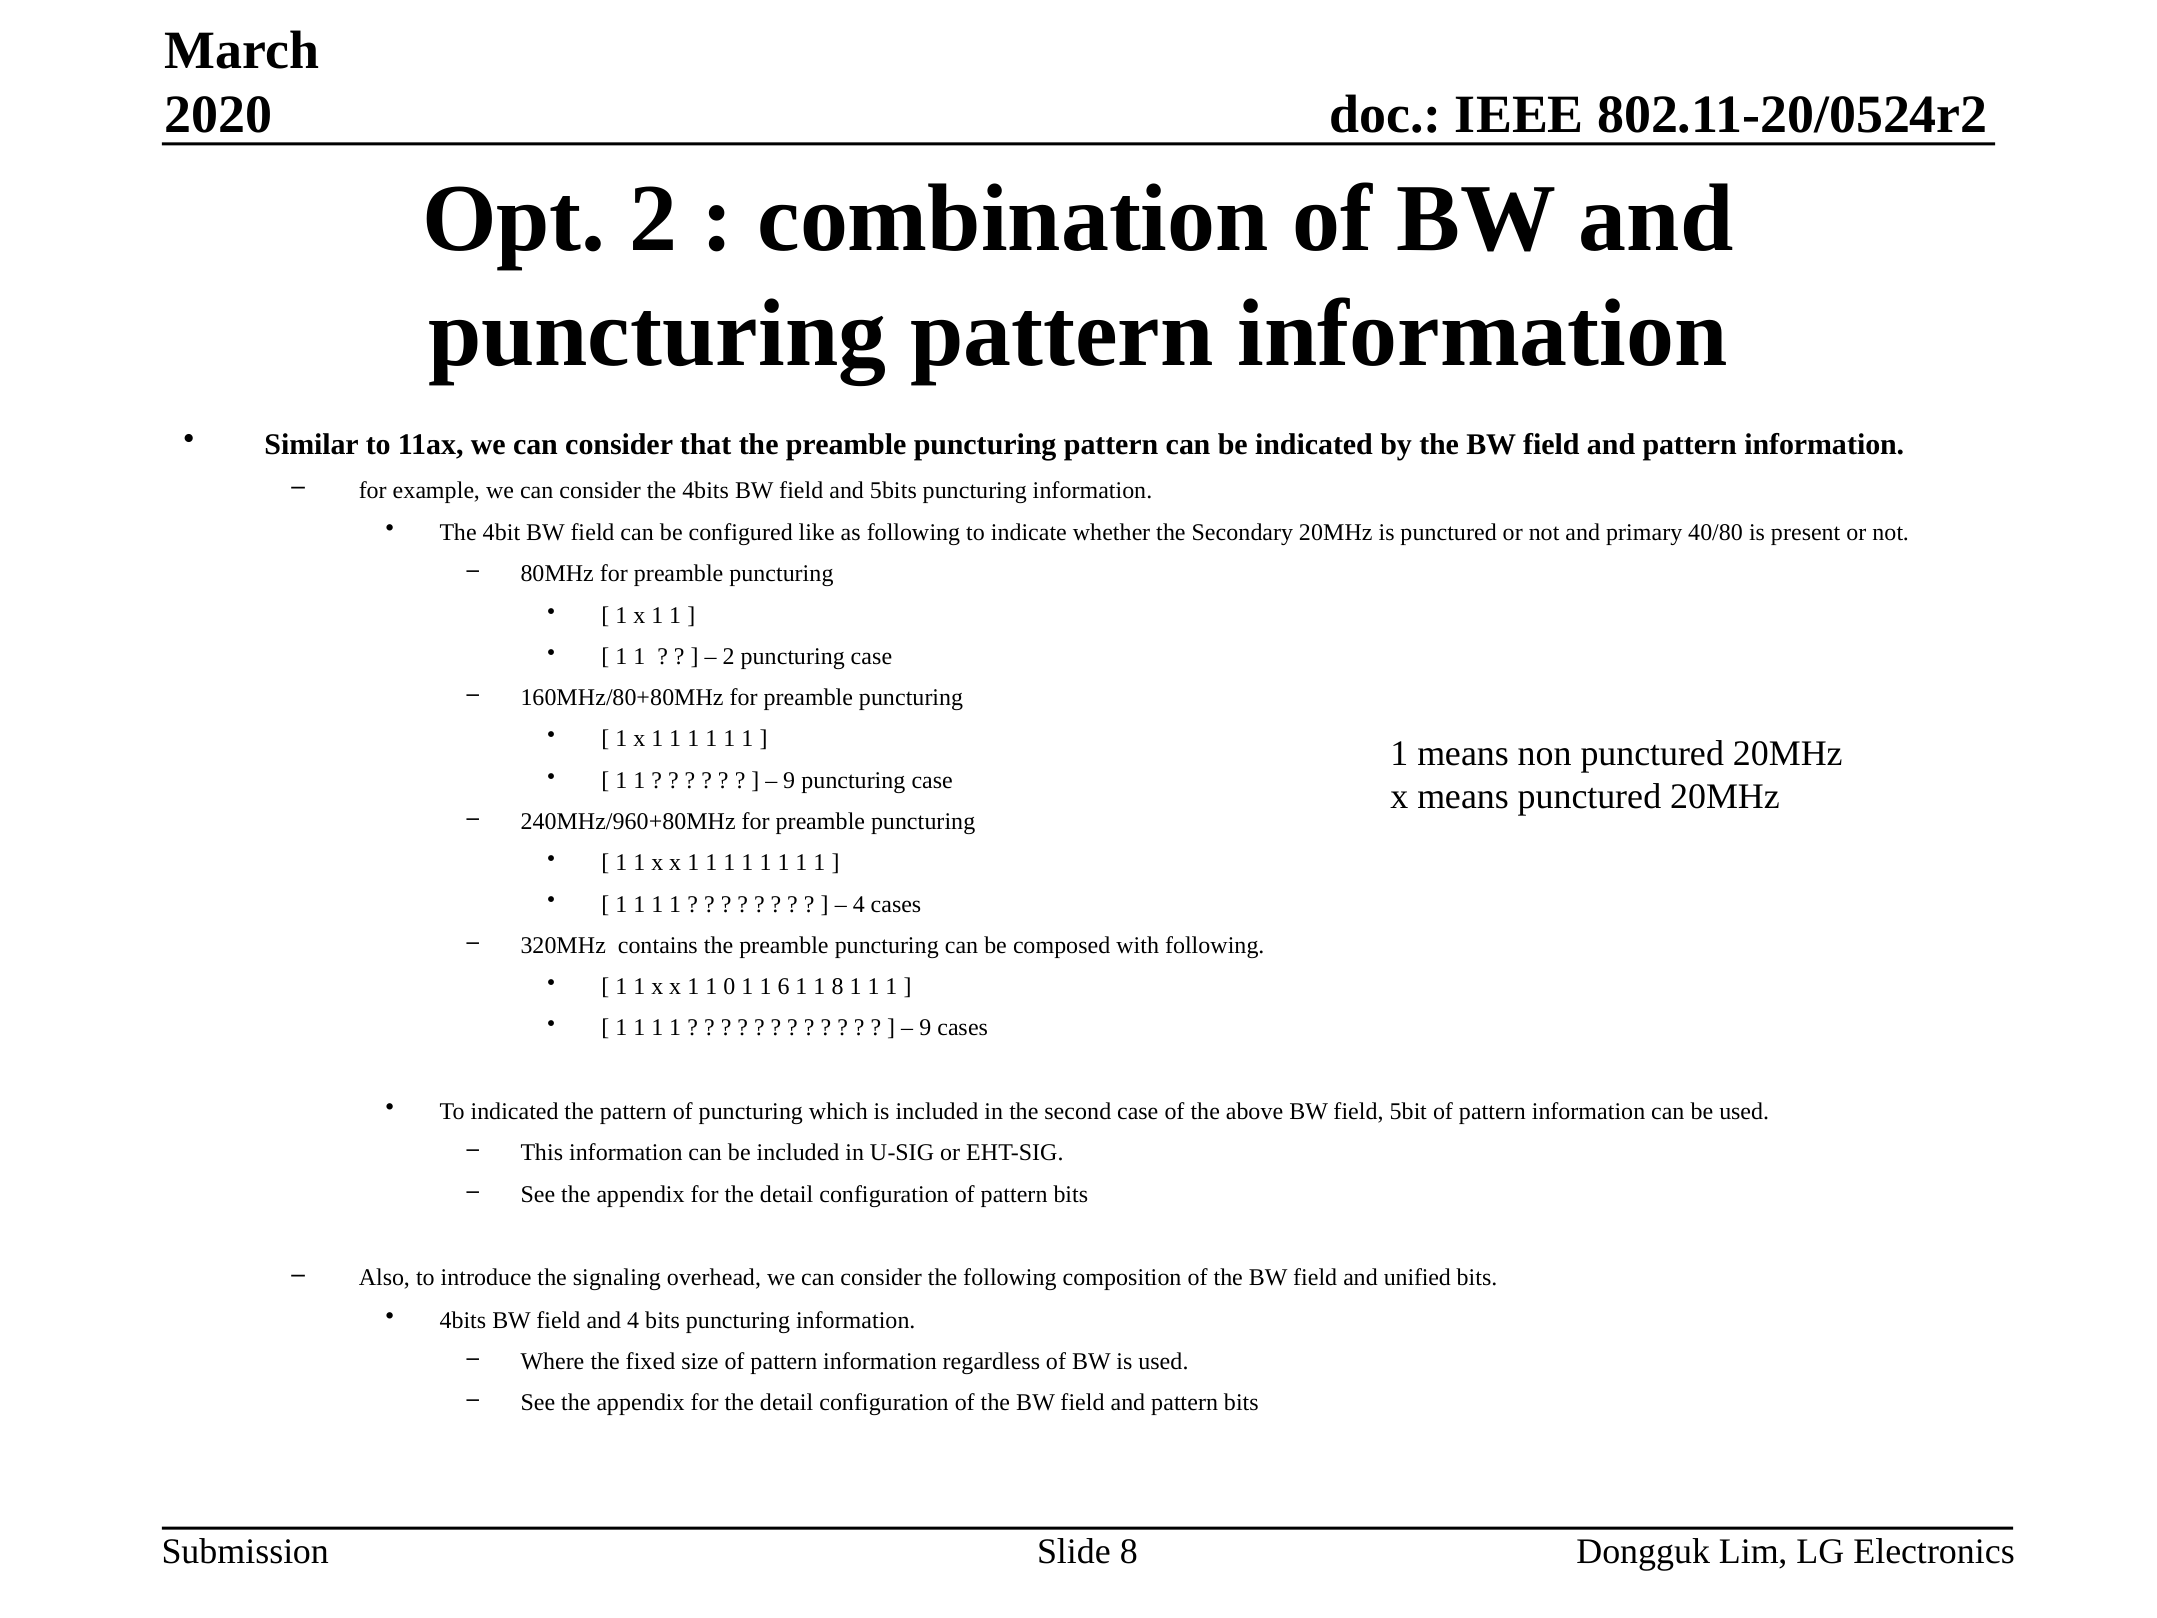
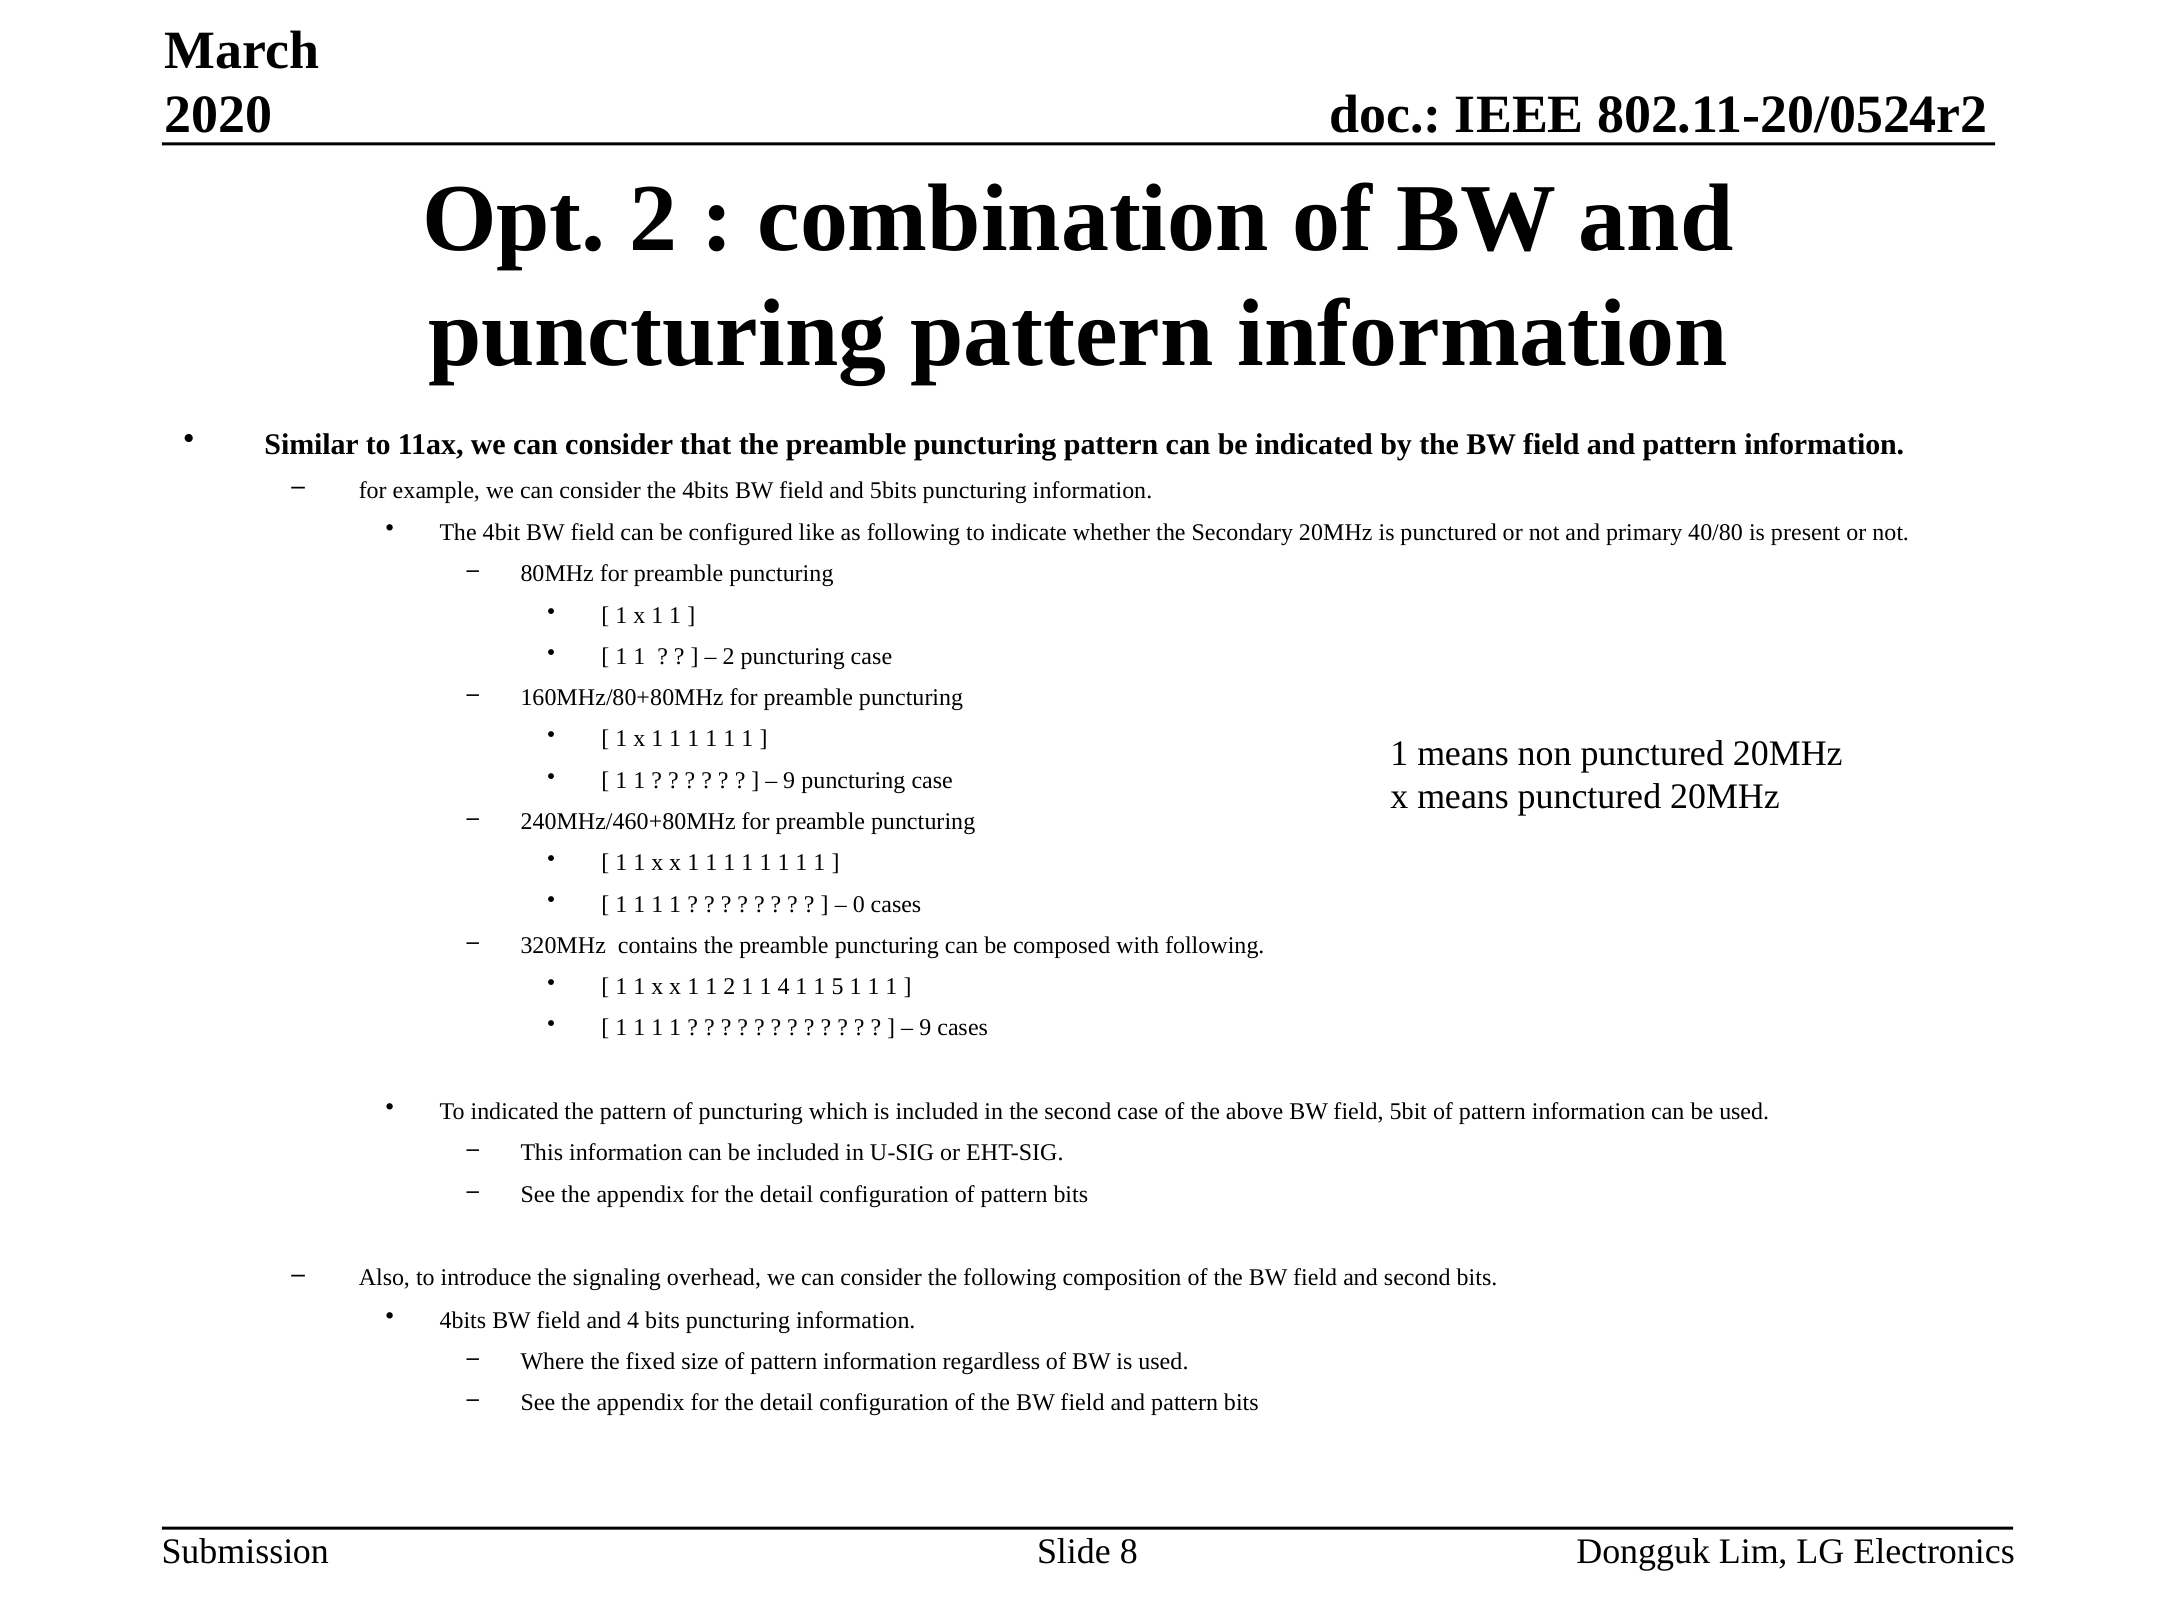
240MHz/960+80MHz: 240MHz/960+80MHz -> 240MHz/460+80MHz (628, 821)
4: 4 -> 0 (859, 904)
1 0: 0 -> 2 (729, 987)
1 6: 6 -> 4 (784, 987)
1 8: 8 -> 5 (838, 987)
and unified: unified -> second (1417, 1278)
